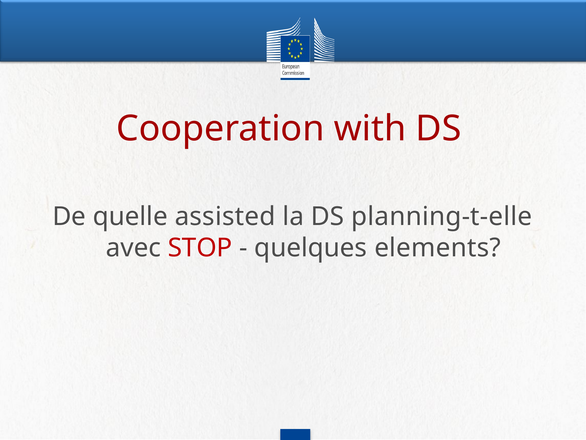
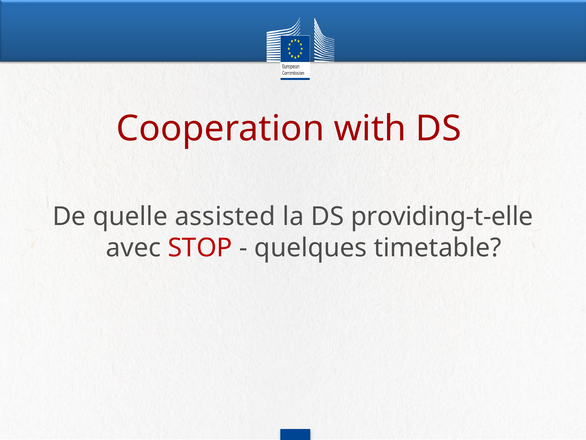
planning-t-elle: planning-t-elle -> providing-t-elle (442, 216)
elements: elements -> timetable (438, 248)
